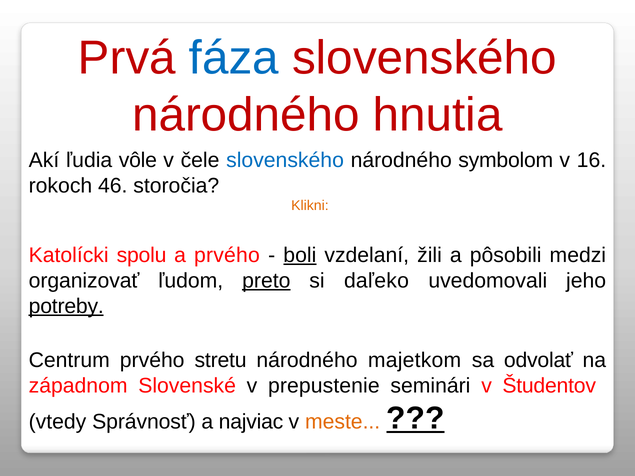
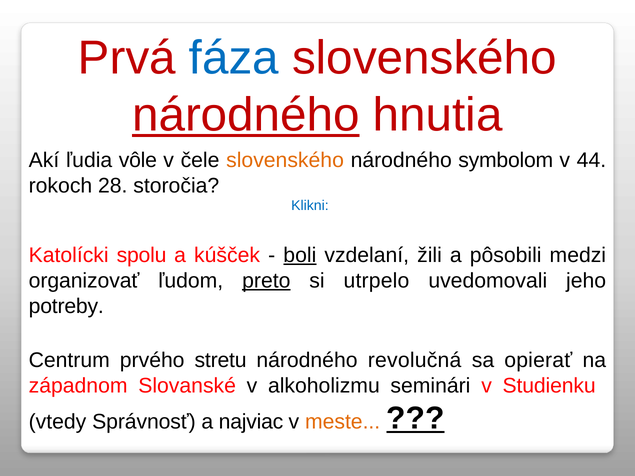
národného underline: none -> present (246, 115)
slovenského colour: blue -> orange (285, 160)
16: 16 -> 44 (591, 160)
46: 46 -> 28 (113, 186)
Klikni colour: orange -> blue (310, 206)
a prvého: prvého -> kúšček (227, 255)
daľeko: daľeko -> utrpelo (376, 281)
potreby underline: present -> none (66, 306)
majetkom: majetkom -> revolučná (415, 360)
odvolať: odvolať -> opierať (538, 360)
Slovenské: Slovenské -> Slovanské (187, 386)
prepustenie: prepustenie -> alkoholizmu (324, 386)
Študentov: Študentov -> Studienku (549, 386)
